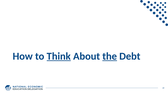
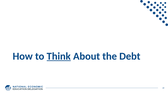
the underline: present -> none (110, 56)
